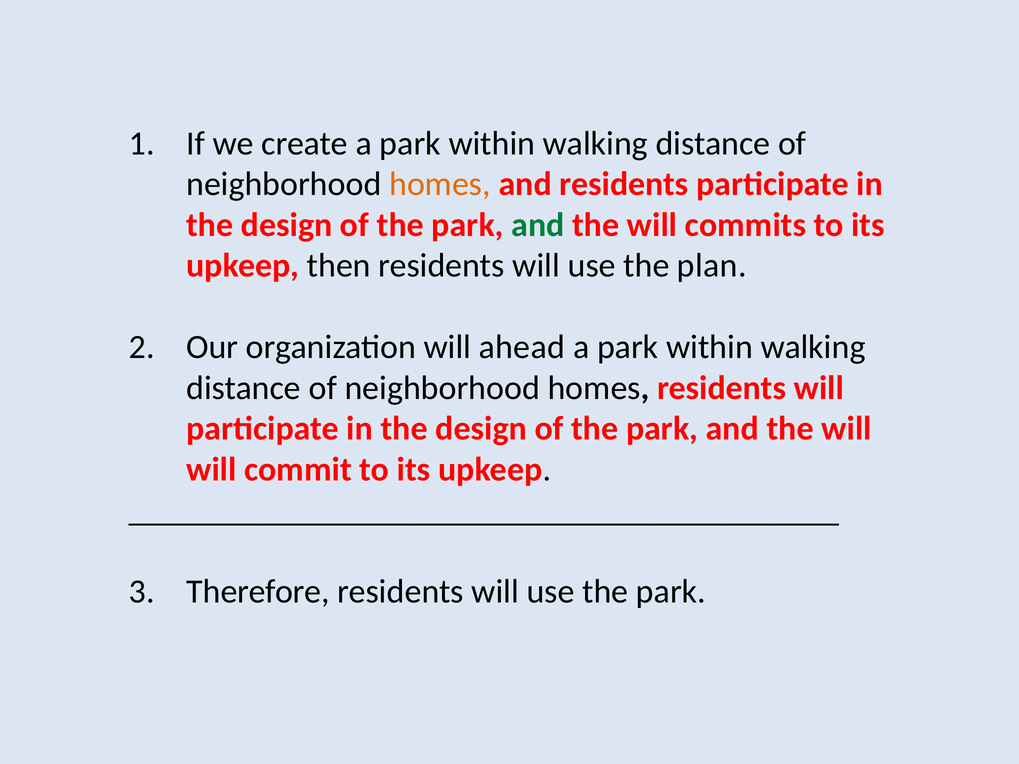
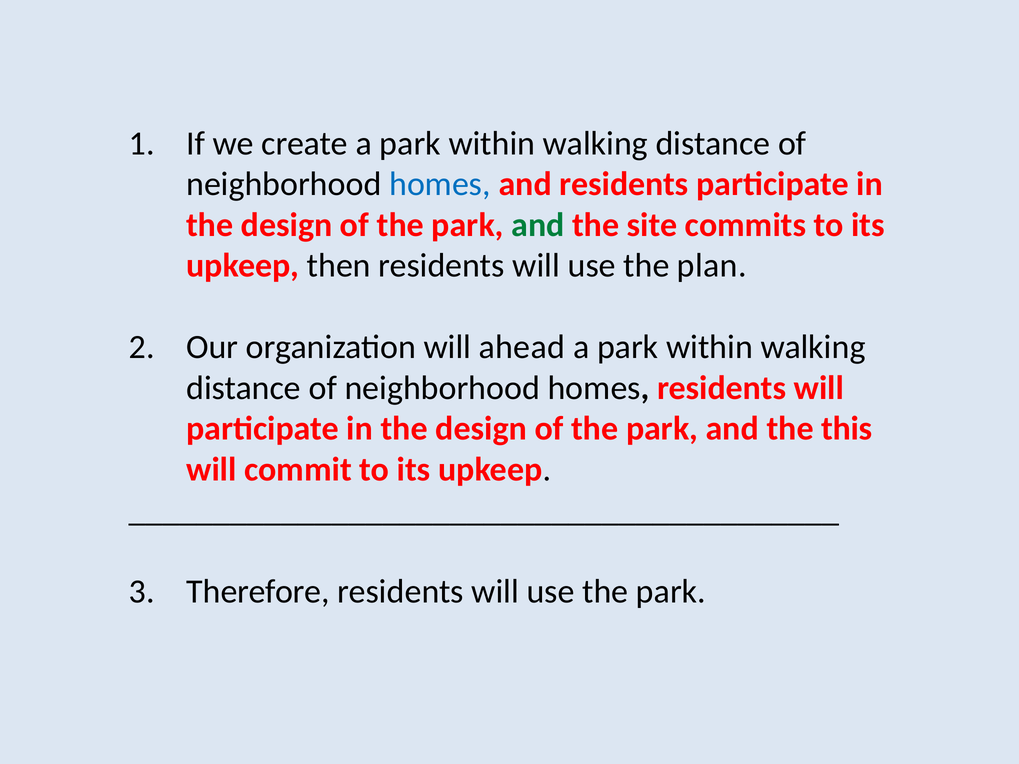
homes colour: orange -> blue (440, 184)
will: will -> site (652, 225)
will: will -> this (847, 429)
